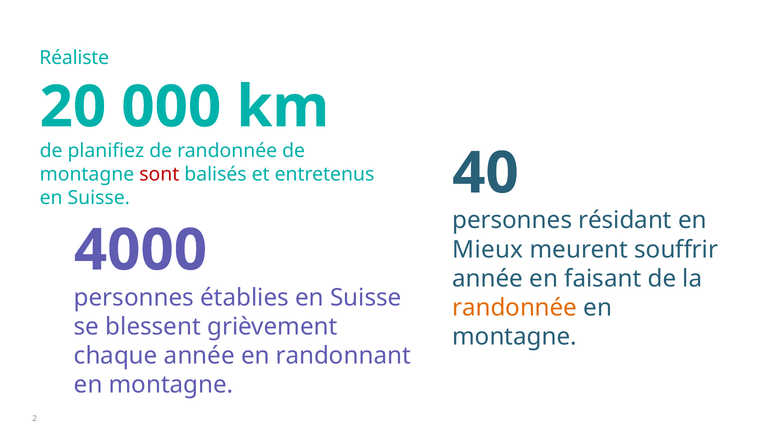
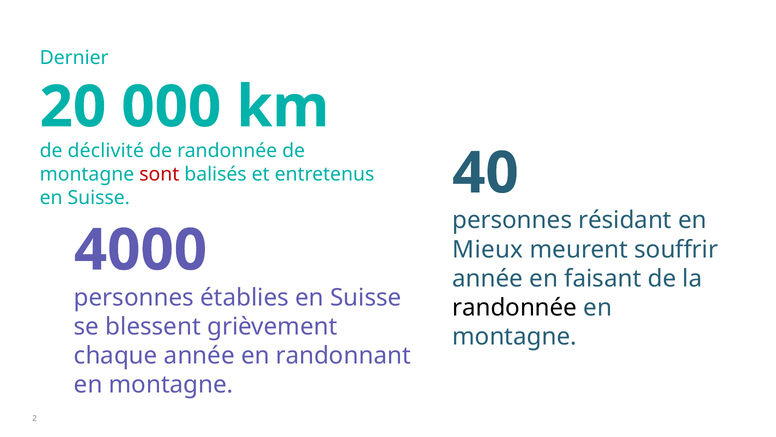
Réaliste: Réaliste -> Dernier (74, 58)
planifiez: planifiez -> déclivité (106, 151)
randonnée colour: orange -> black (515, 307)
